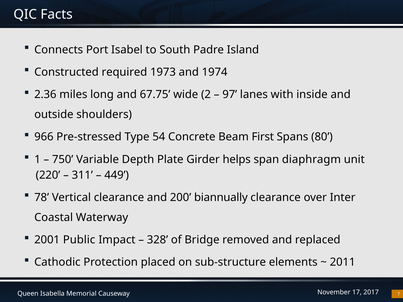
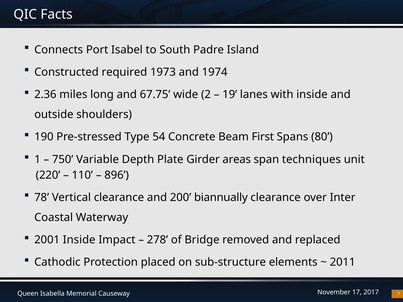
97: 97 -> 19 (230, 95)
966: 966 -> 190 (44, 137)
helps: helps -> areas (237, 159)
diaphragm: diaphragm -> techniques (311, 159)
311: 311 -> 110 (82, 175)
449: 449 -> 896 (117, 175)
2001 Public: Public -> Inside (79, 240)
328: 328 -> 278 (157, 240)
